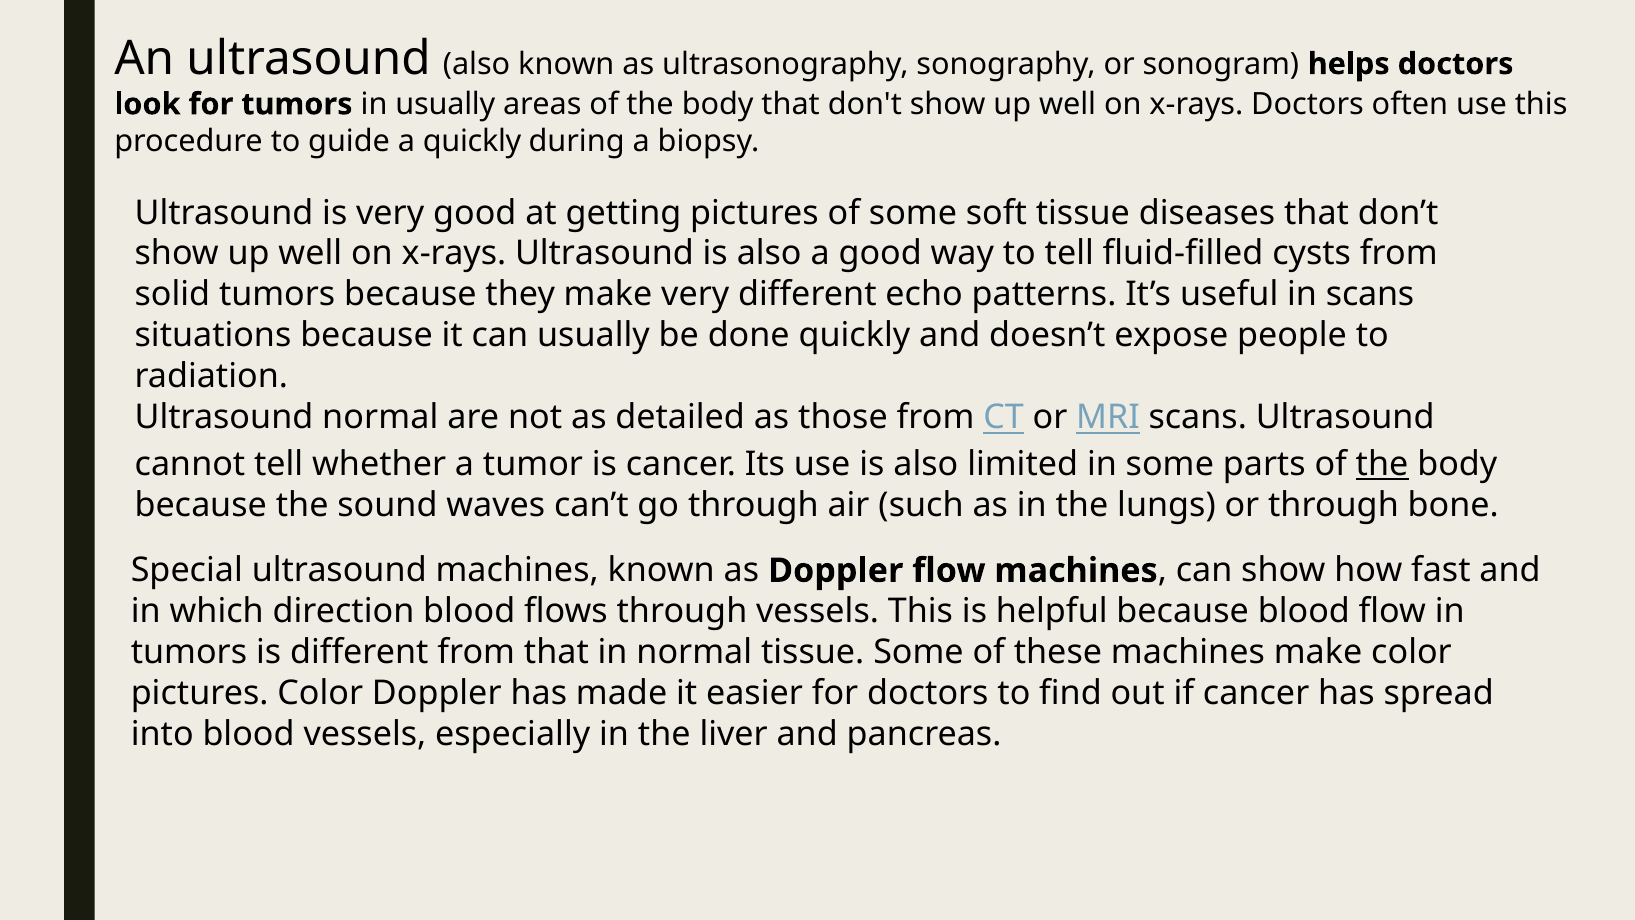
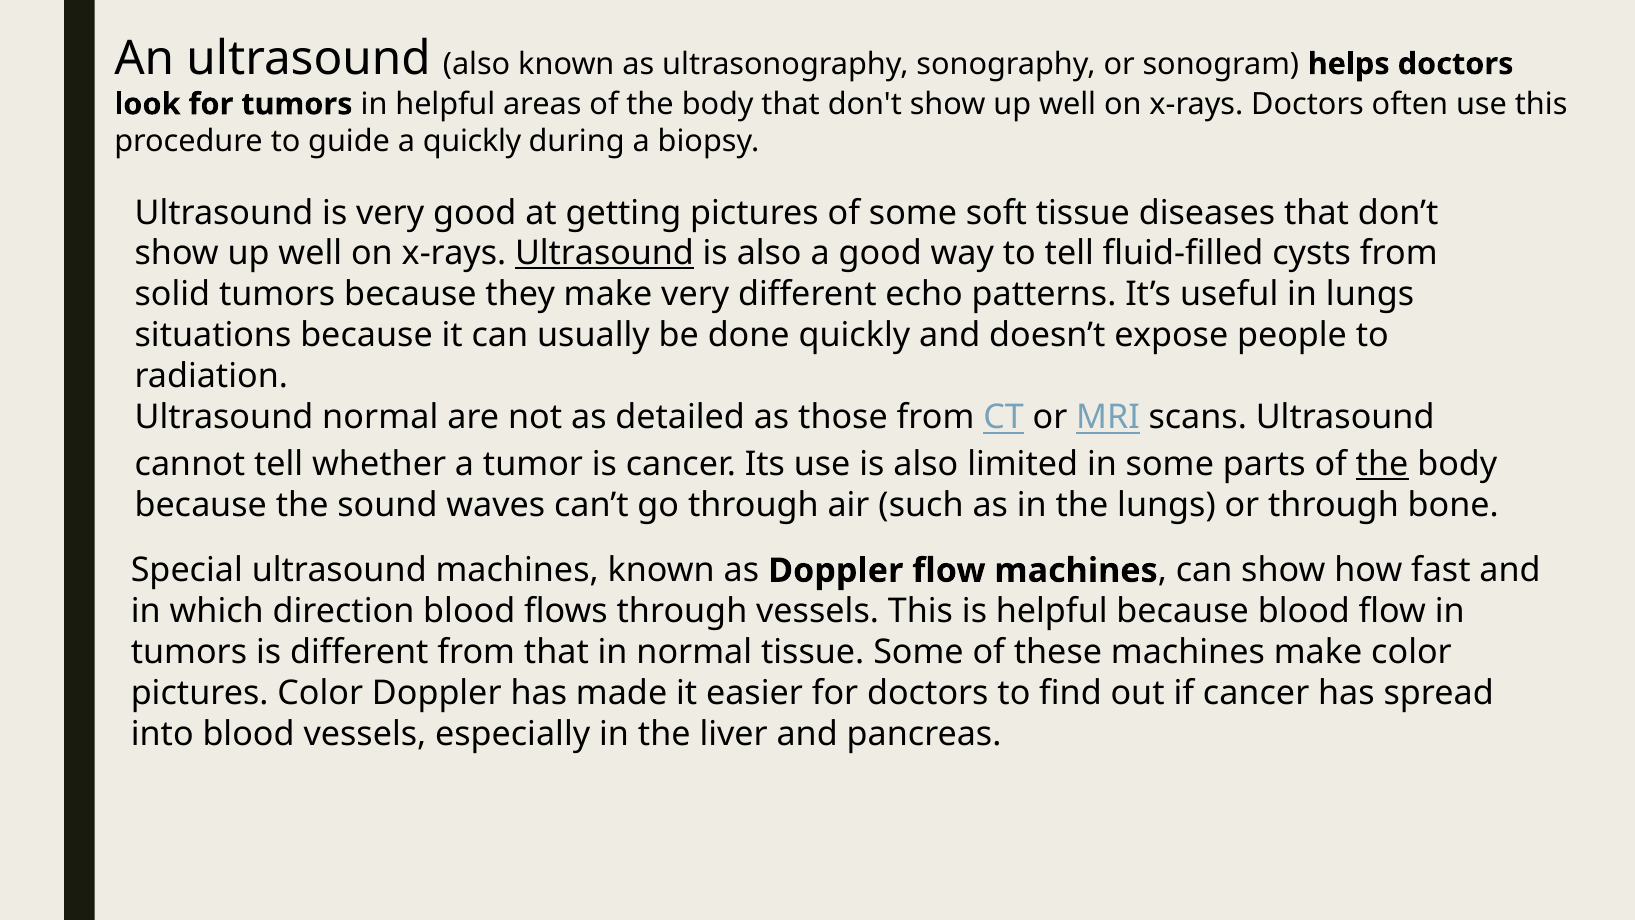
in usually: usually -> helpful (445, 104)
Ultrasound underline: none -> present (604, 254)
in scans: scans -> lungs (1370, 295)
